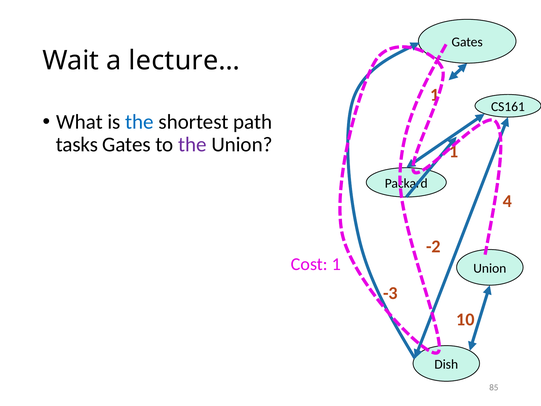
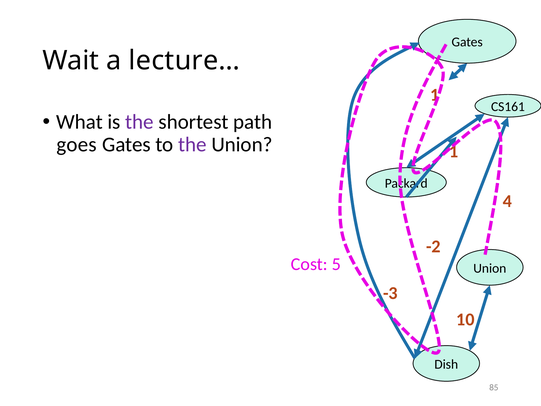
the colour: blue -> purple (140, 122)
tasks: tasks -> goes (77, 145)
Cost 1: 1 -> 5 (336, 264)
